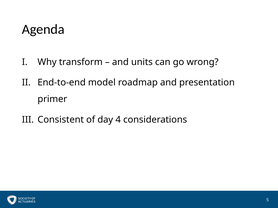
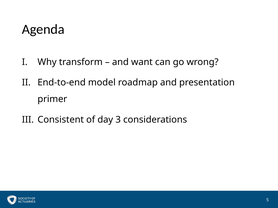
units: units -> want (142, 62)
4: 4 -> 3 (118, 120)
